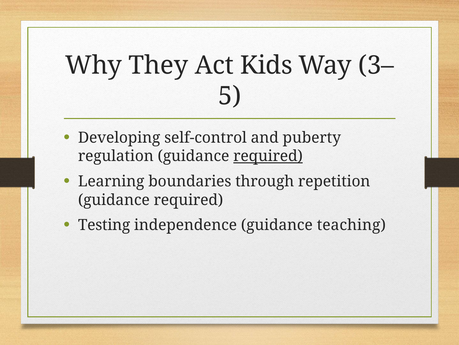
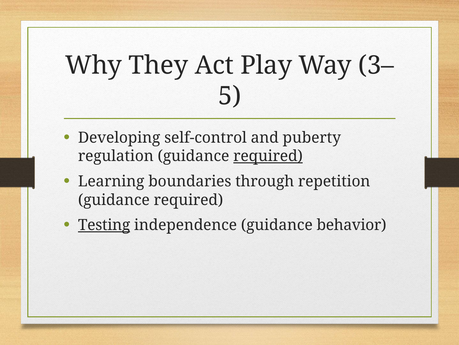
Kids: Kids -> Play (266, 65)
Testing underline: none -> present (104, 225)
teaching: teaching -> behavior (351, 225)
